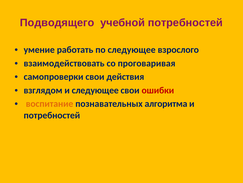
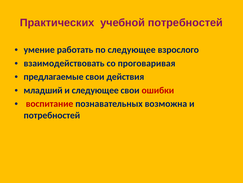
Подводящего: Подводящего -> Практических (57, 23)
самопроверки: самопроверки -> предлагаемые (54, 76)
взглядом: взглядом -> младший (43, 90)
воспитание colour: orange -> red (50, 103)
алгоритма: алгоритма -> возможна (166, 103)
